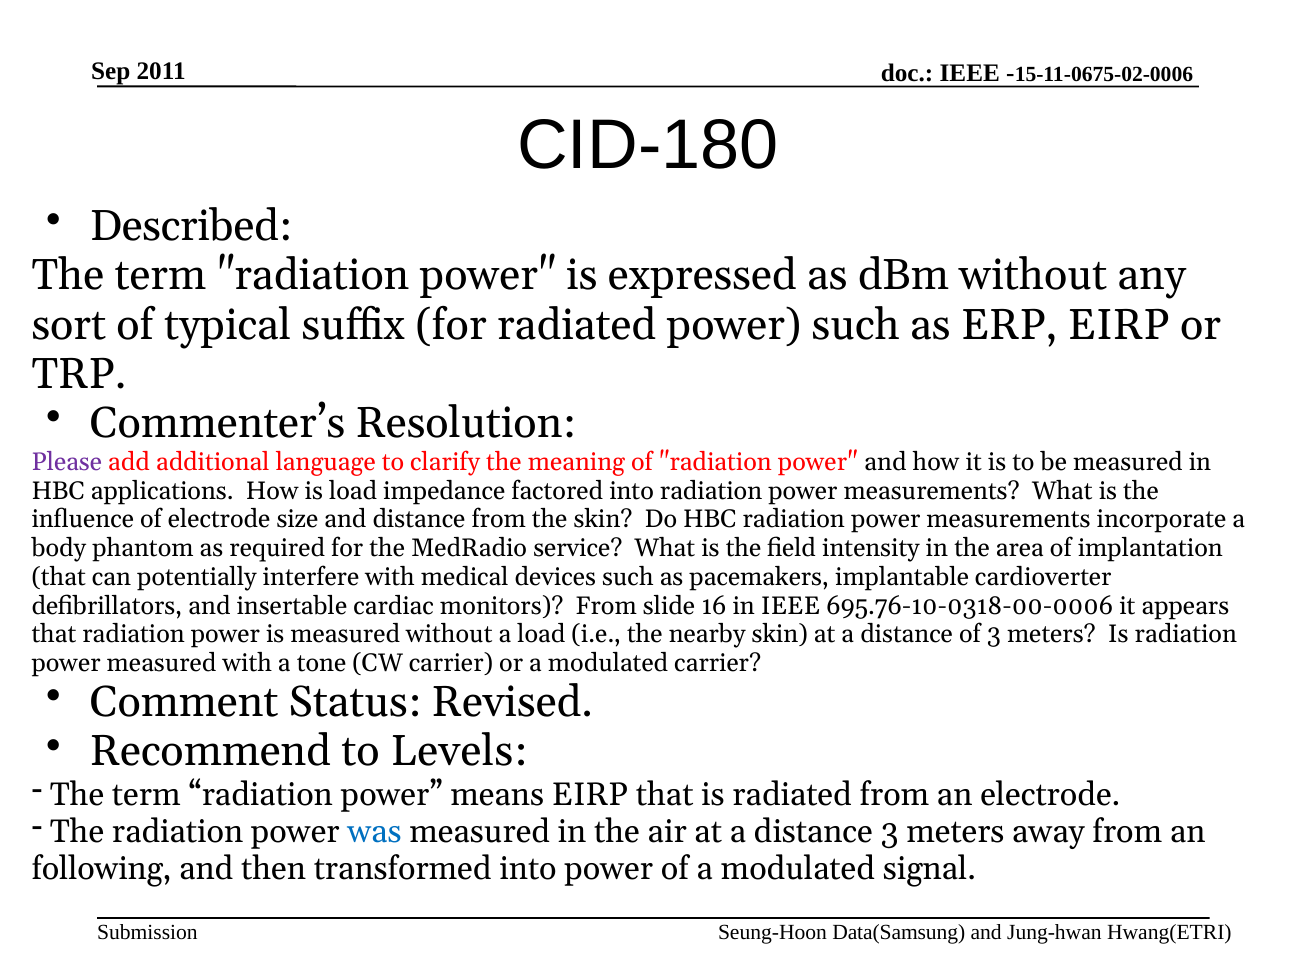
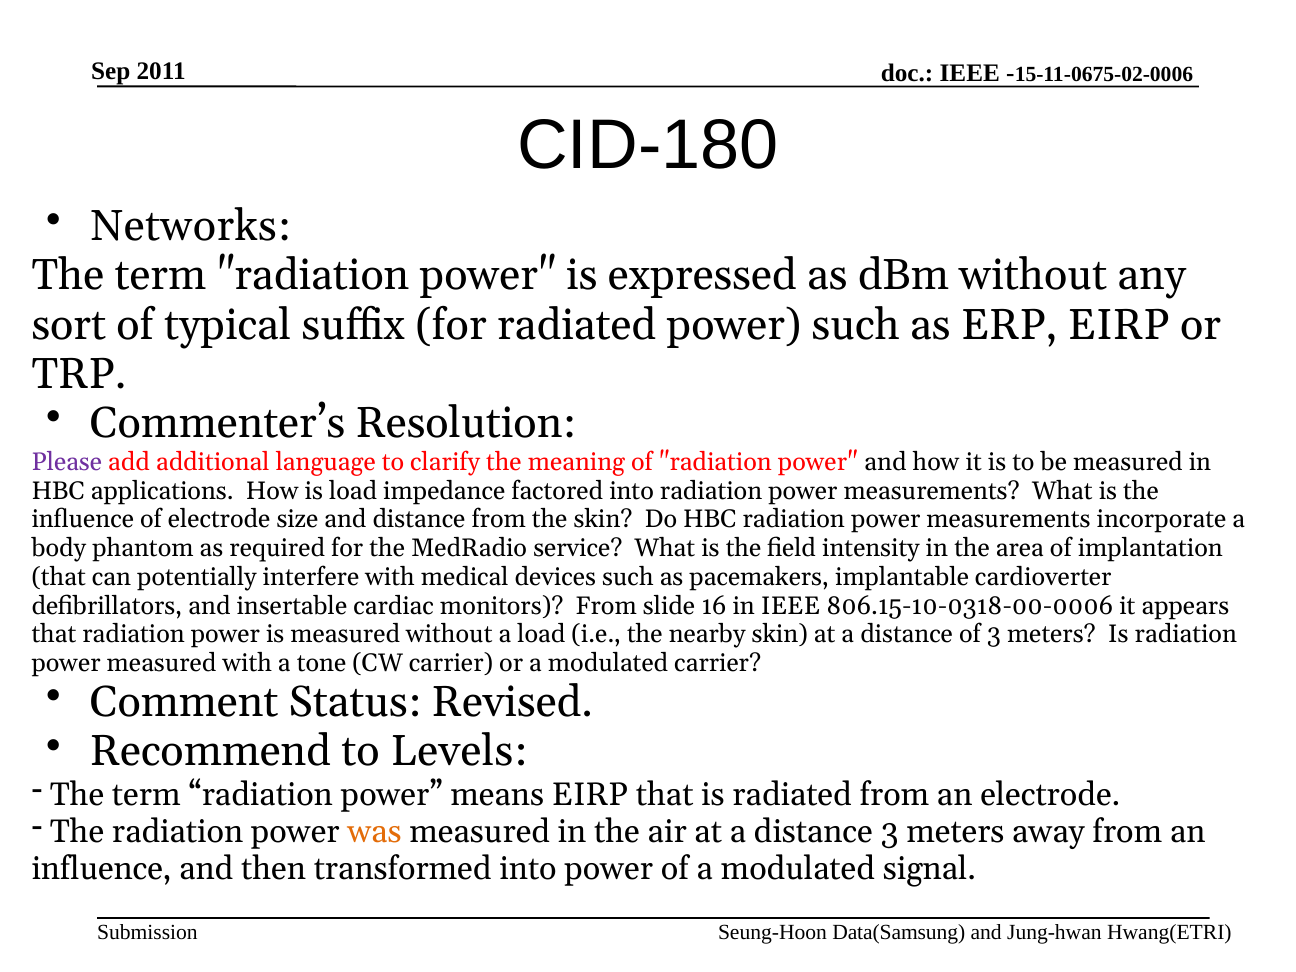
Described: Described -> Networks (191, 226)
695.76-10-0318-00-0006: 695.76-10-0318-00-0006 -> 806.15-10-0318-00-0006 (970, 606)
was colour: blue -> orange (375, 832)
following: following -> influence (102, 868)
